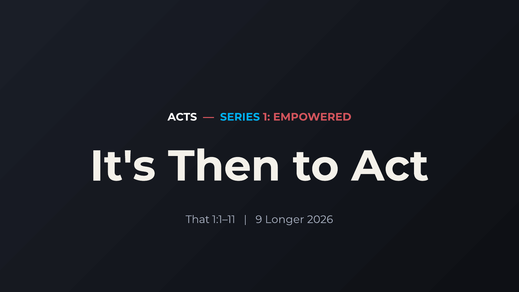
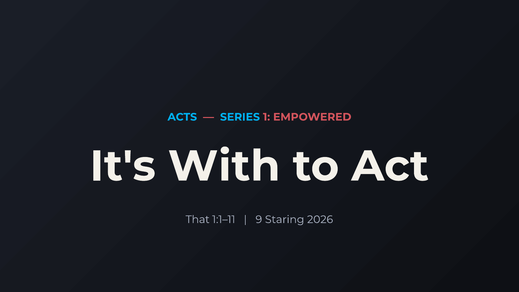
ACTS colour: white -> light blue (182, 117)
Then: Then -> With (224, 166)
Longer: Longer -> Staring (285, 219)
